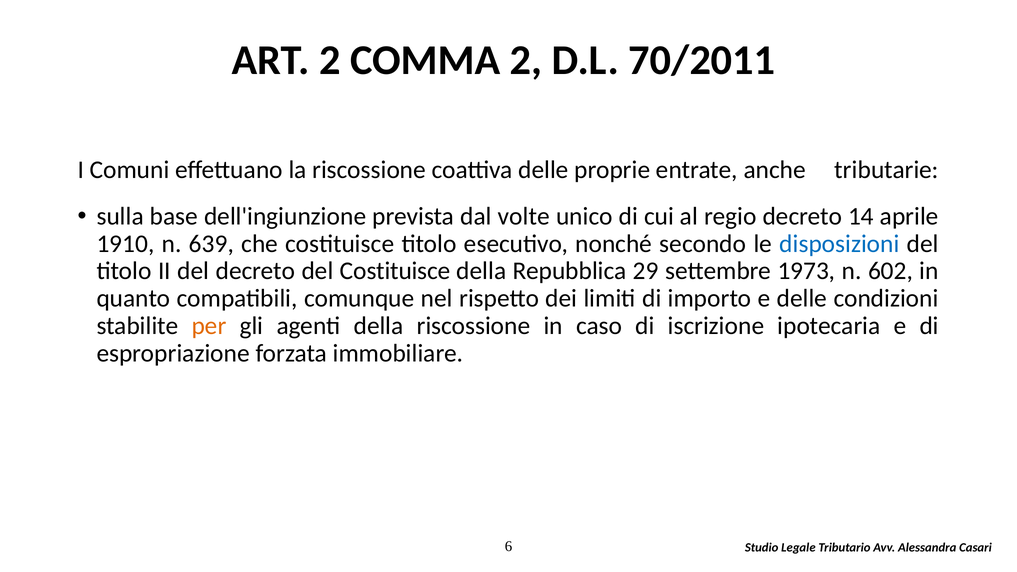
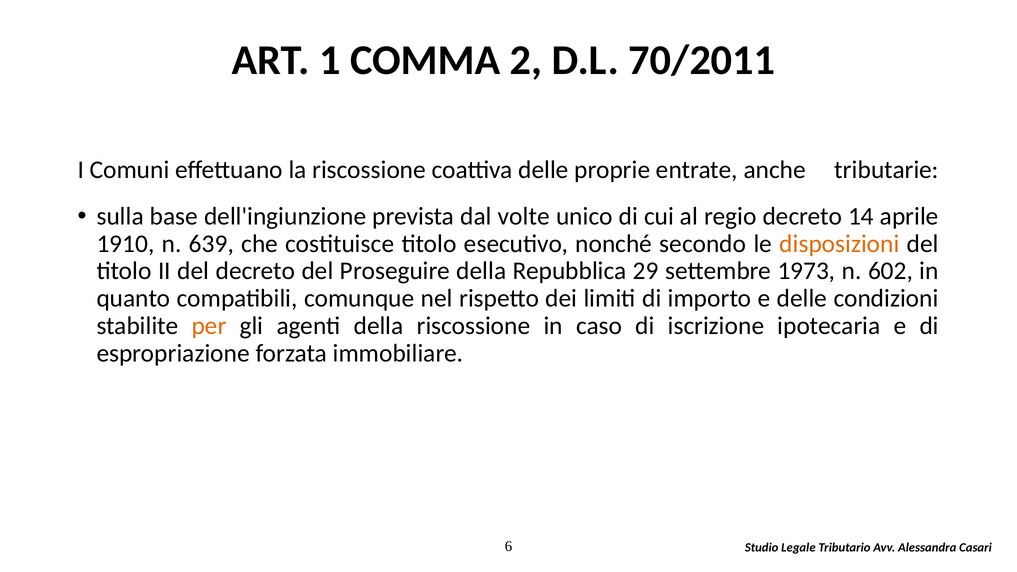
ART 2: 2 -> 1 (330, 60)
disposizioni colour: blue -> orange (839, 244)
del Costituisce: Costituisce -> Proseguire (395, 271)
